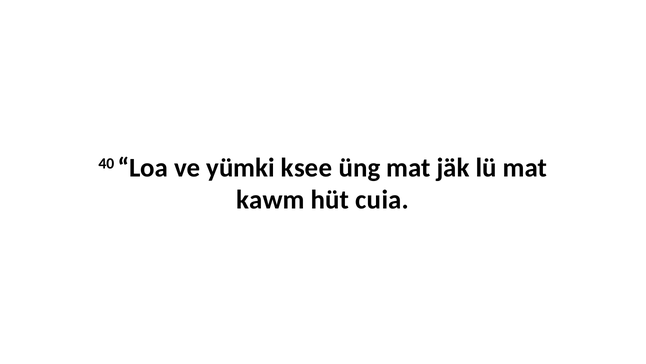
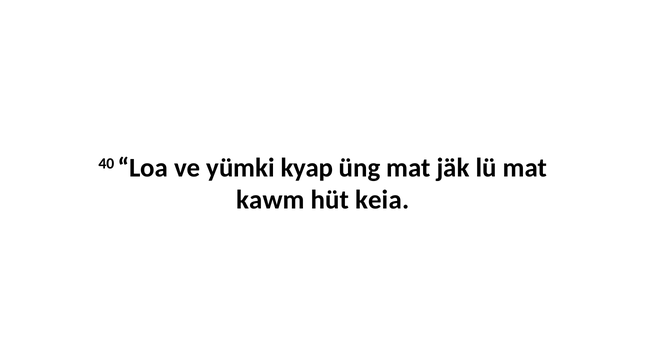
ksee: ksee -> kyap (307, 167)
cuia: cuia -> keia (382, 200)
